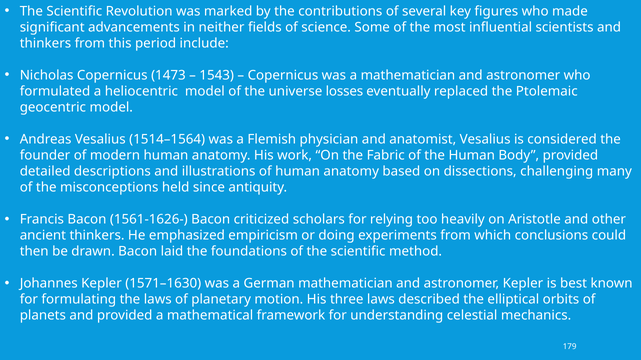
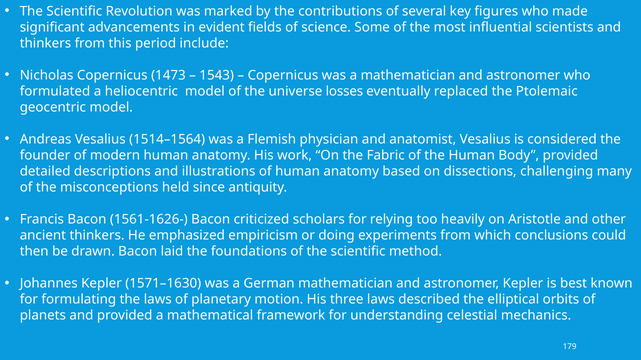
neither: neither -> evident (222, 27)
